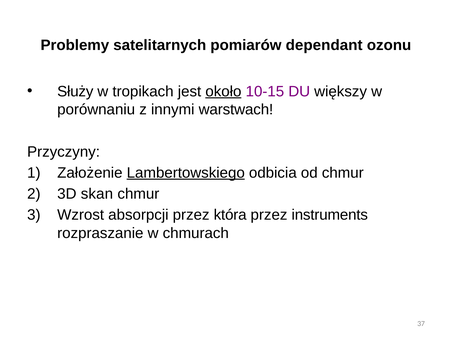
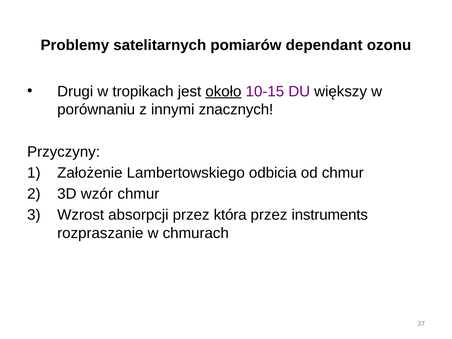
Służy: Służy -> Drugi (75, 91)
warstwach: warstwach -> znacznych (236, 110)
Lambertowskiego underline: present -> none (186, 173)
skan: skan -> wzór (97, 194)
